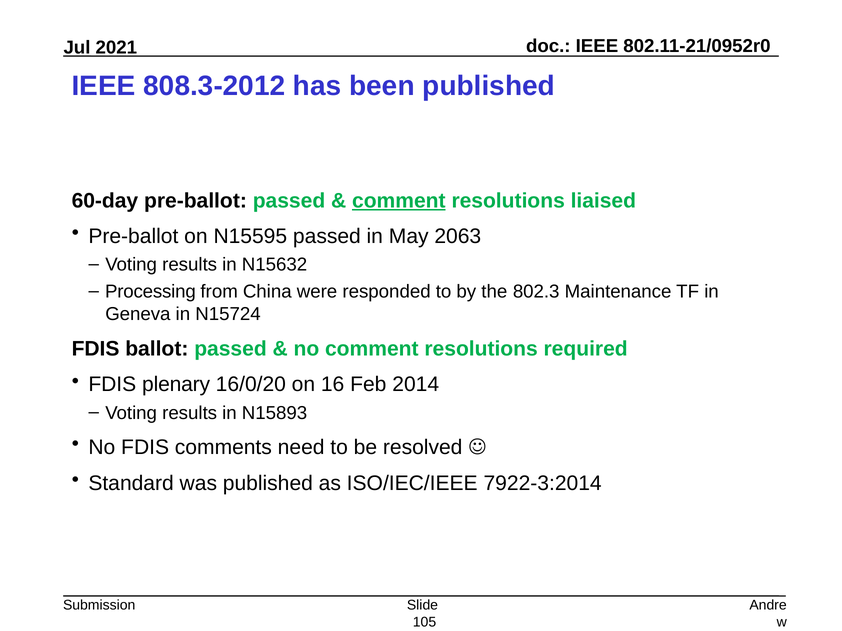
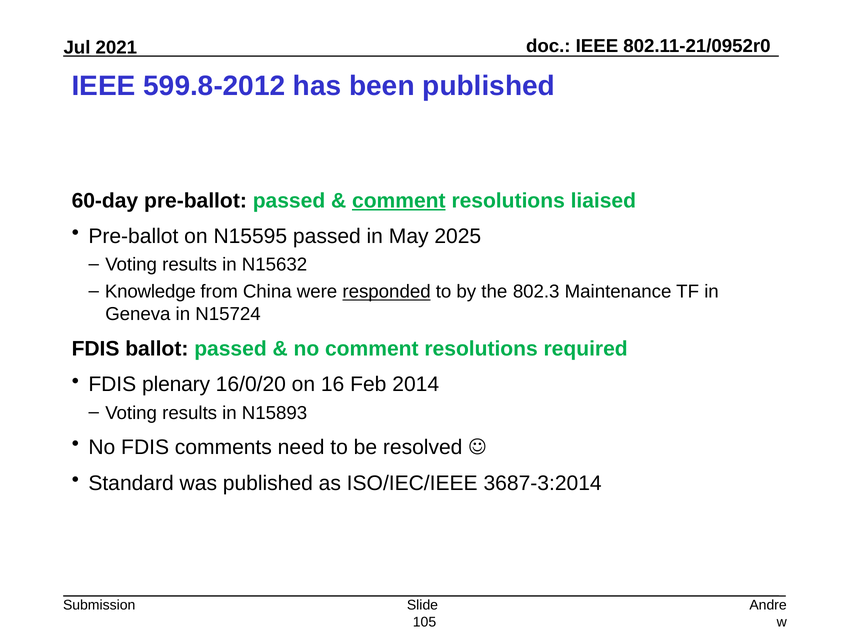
808.3-2012: 808.3-2012 -> 599.8-2012 (214, 86)
2063: 2063 -> 2025 (458, 237)
Processing: Processing -> Knowledge (150, 292)
responded underline: none -> present (387, 292)
7922-3:2014: 7922-3:2014 -> 3687-3:2014 (543, 484)
